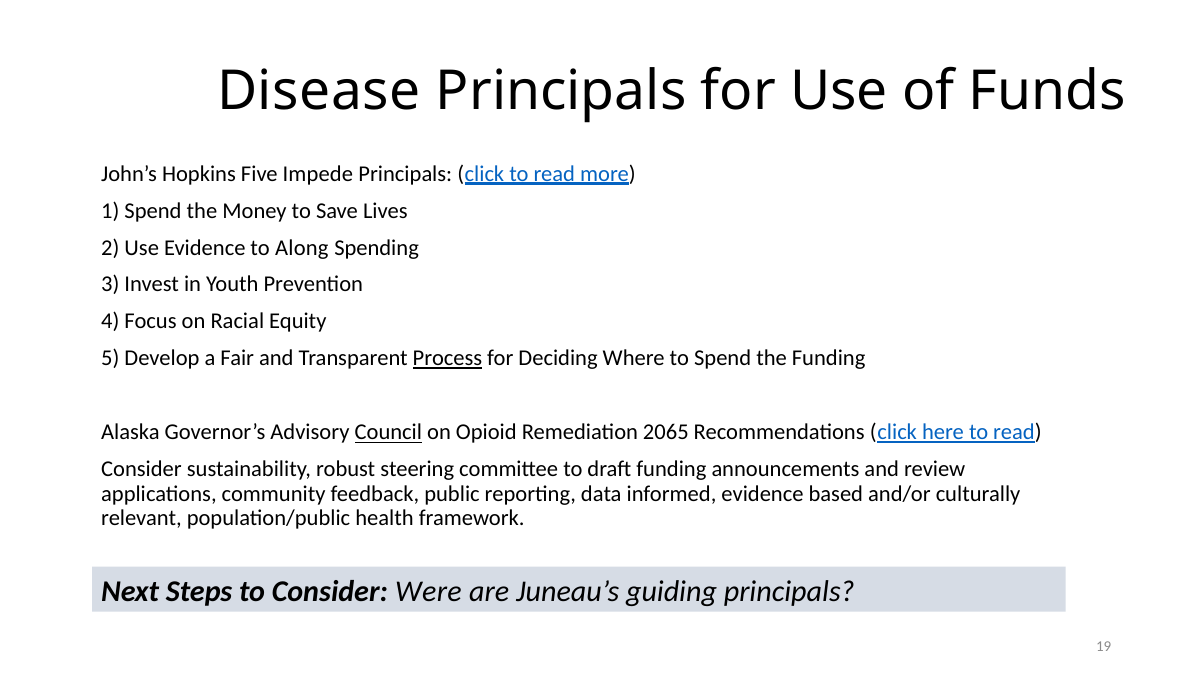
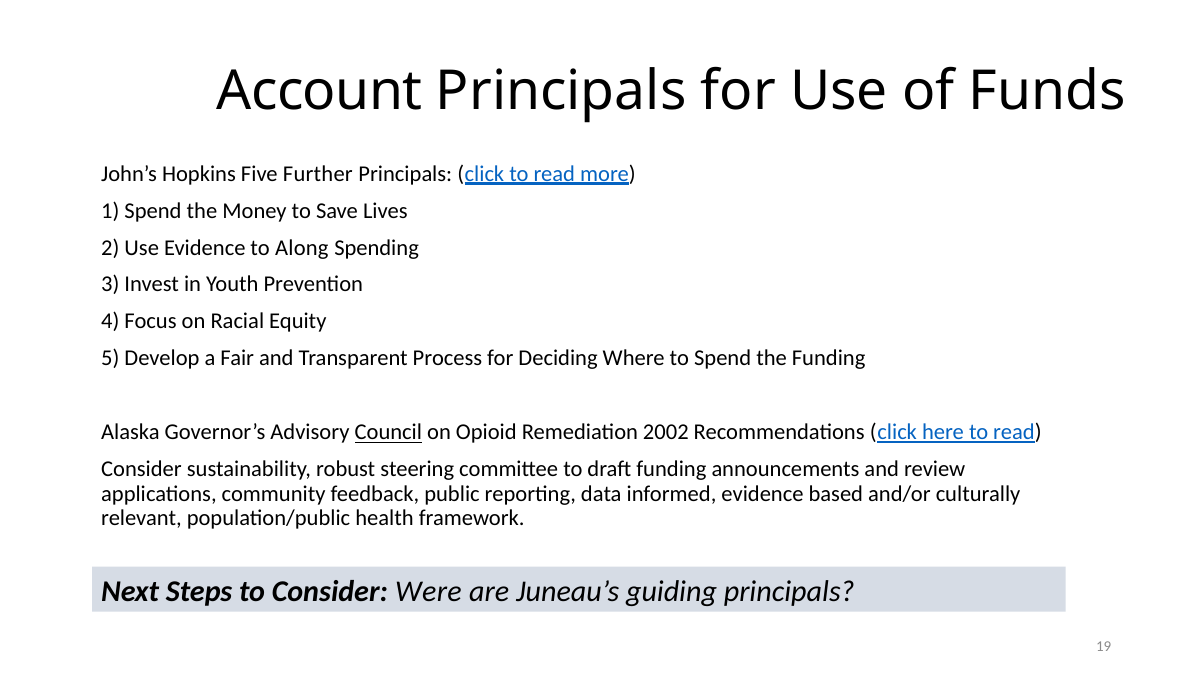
Disease: Disease -> Account (320, 91)
Impede: Impede -> Further (318, 174)
Process underline: present -> none (447, 358)
2065: 2065 -> 2002 (666, 432)
